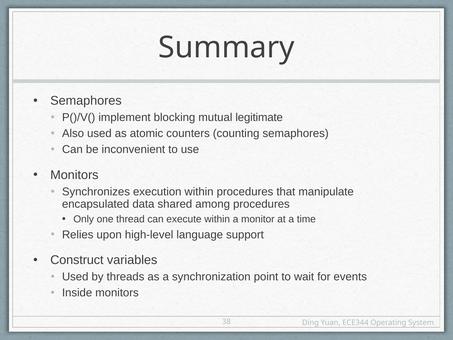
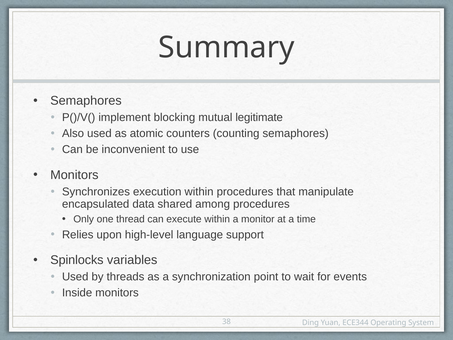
Construct: Construct -> Spinlocks (77, 260)
